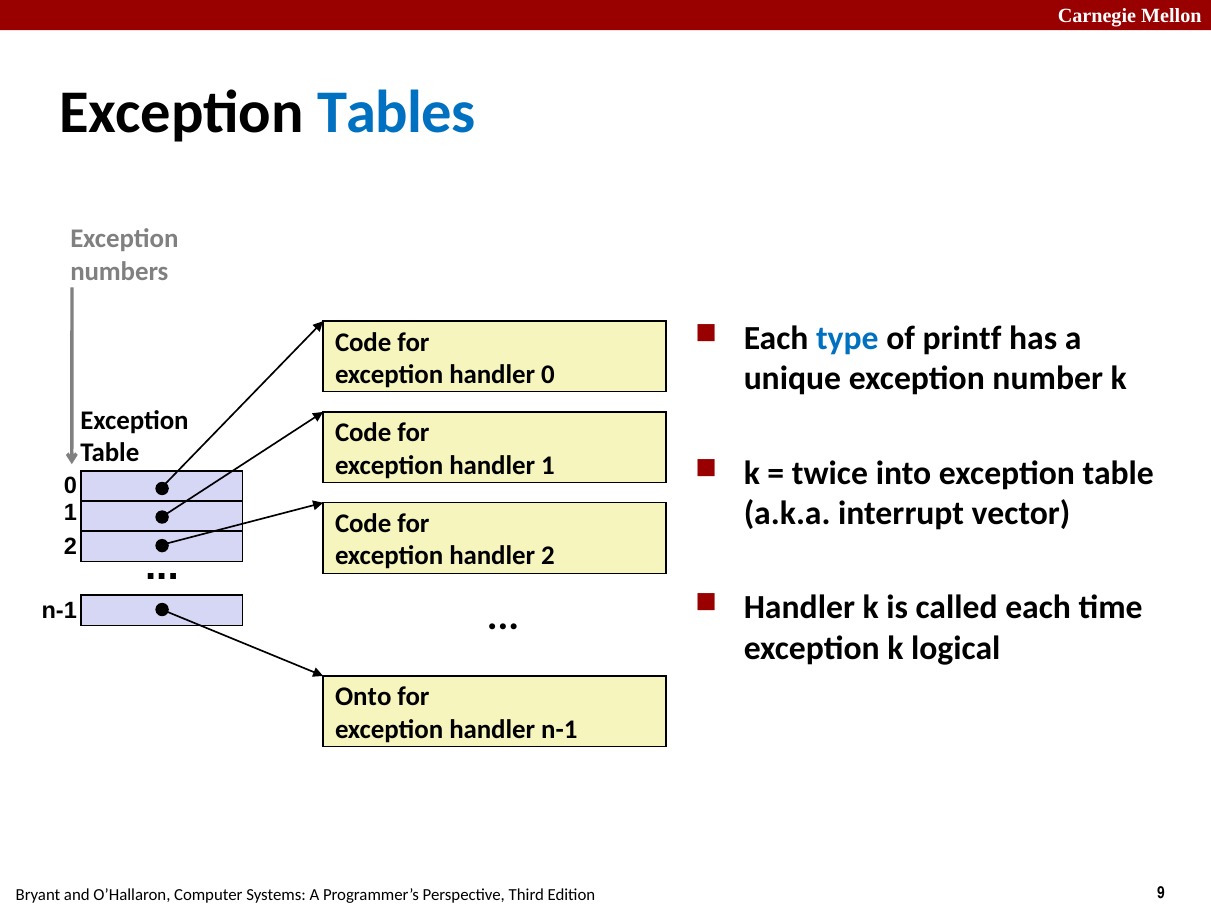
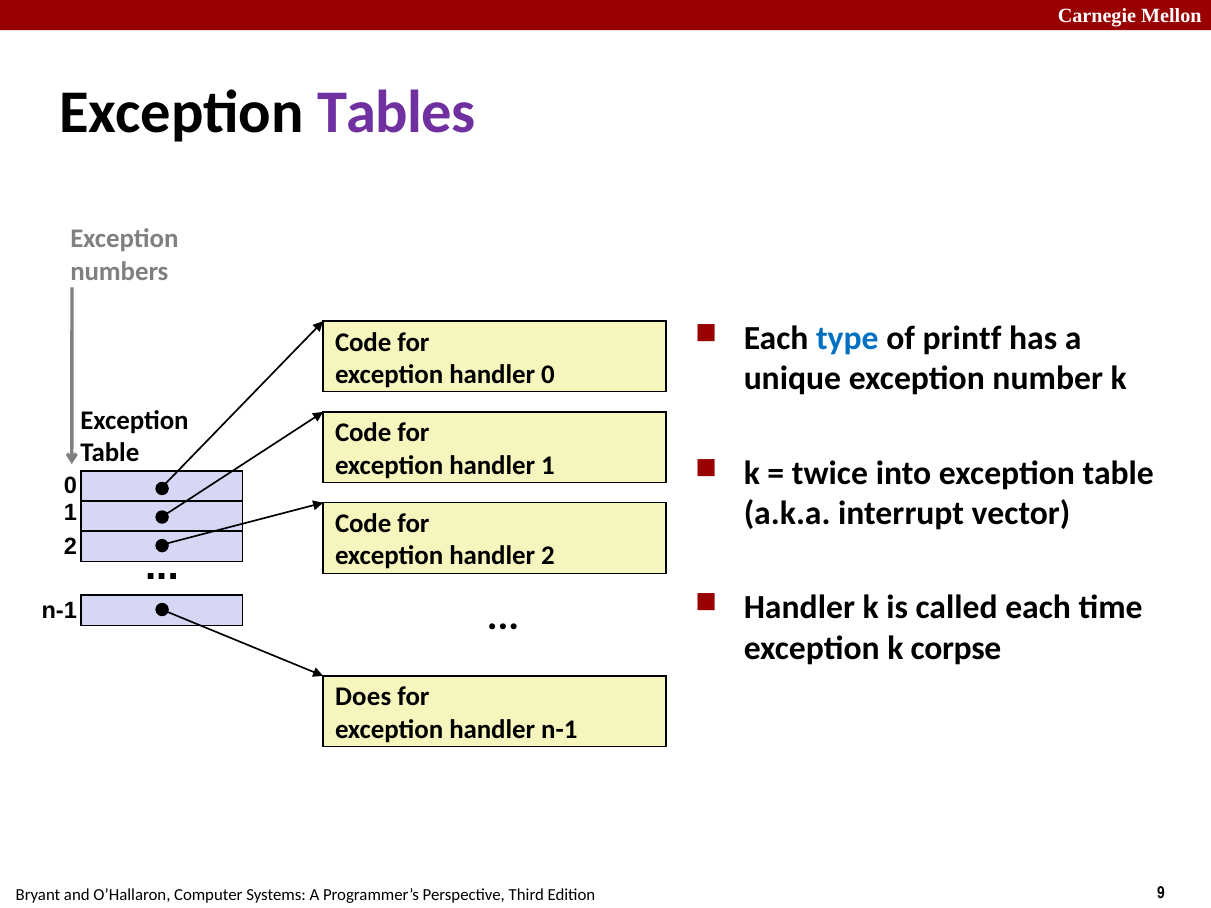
Tables colour: blue -> purple (396, 112)
logical: logical -> corpse (956, 648)
Onto: Onto -> Does (363, 697)
